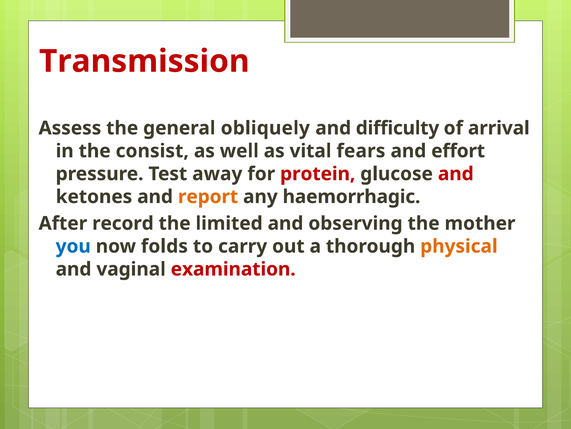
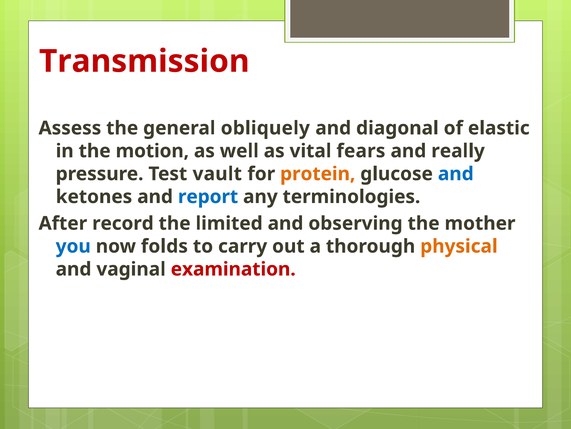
difficulty: difficulty -> diagonal (397, 128)
arrival: arrival -> elastic (499, 128)
consist: consist -> motion (152, 151)
effort: effort -> really (458, 151)
away: away -> vault (217, 174)
protein colour: red -> orange (318, 174)
and colour: red -> blue (456, 174)
report colour: orange -> blue (208, 196)
haemorrhagic: haemorrhagic -> terminologies (351, 196)
